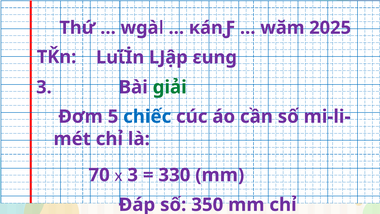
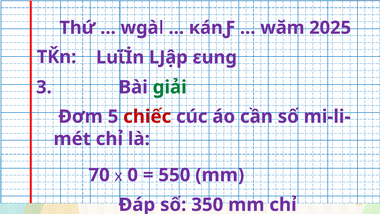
chiếc colour: blue -> red (147, 117)
x 3: 3 -> 0 (133, 175)
330: 330 -> 550 (174, 175)
